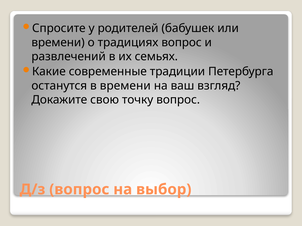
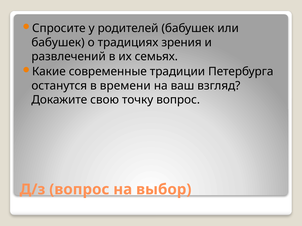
времени: времени -> бабушек (58, 43)
традициях вопрос: вопрос -> зрения (181, 43)
